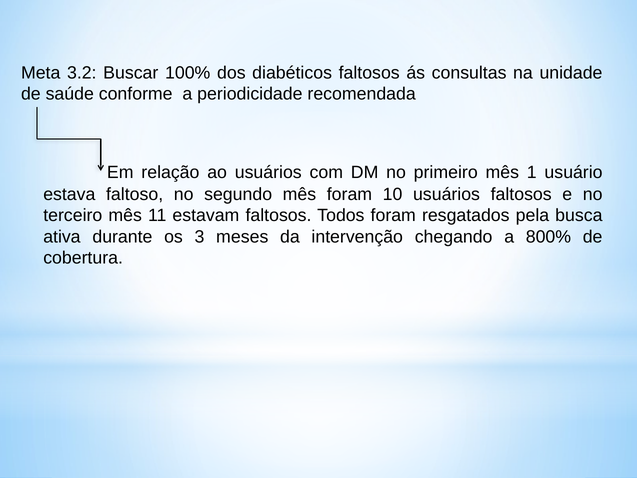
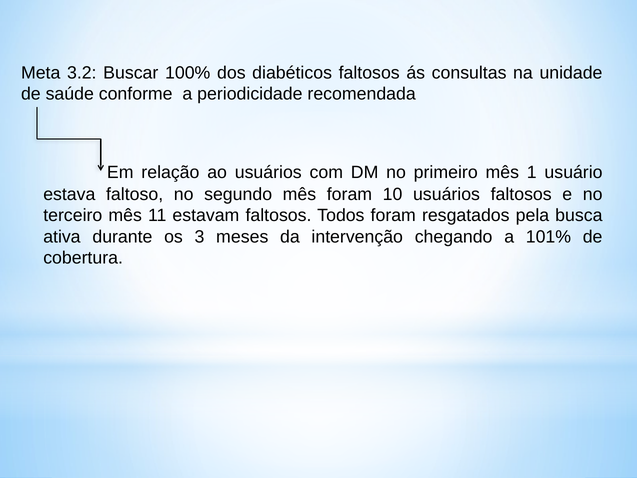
800%: 800% -> 101% (548, 237)
